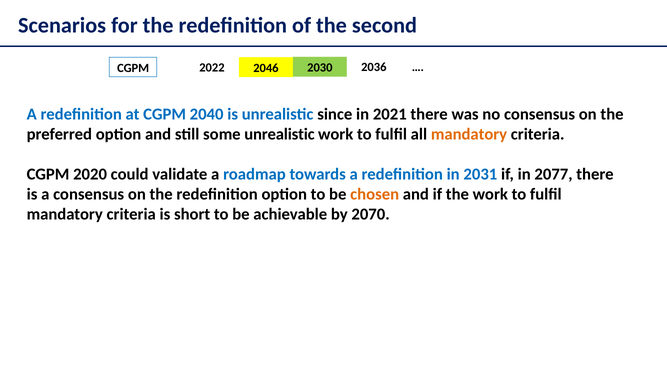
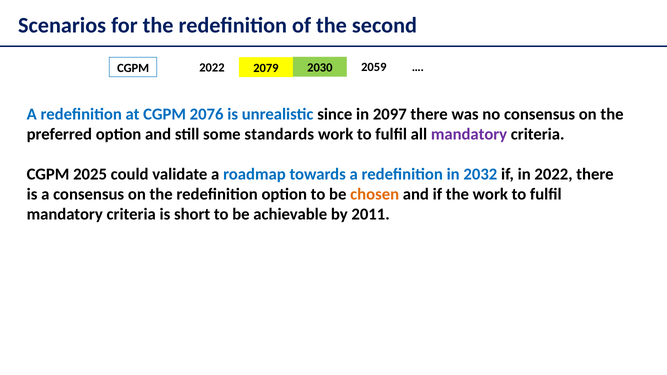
2046: 2046 -> 2079 (266, 68)
2036: 2036 -> 2059 (374, 67)
2040: 2040 -> 2076 (207, 114)
2021: 2021 -> 2097 (390, 114)
some unrealistic: unrealistic -> standards (279, 134)
mandatory colour: orange -> purple (469, 134)
2020: 2020 -> 2025 (90, 174)
2031: 2031 -> 2032 (480, 174)
in 2077: 2077 -> 2022 (554, 174)
2070: 2070 -> 2011 (371, 214)
